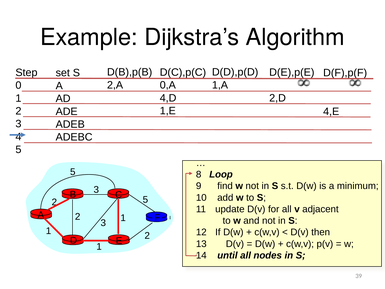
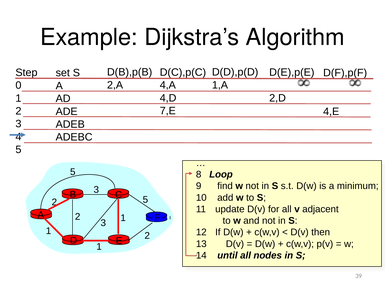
0,A: 0,A -> 4,A (168, 85)
1,E: 1,E -> 7,E (168, 111)
